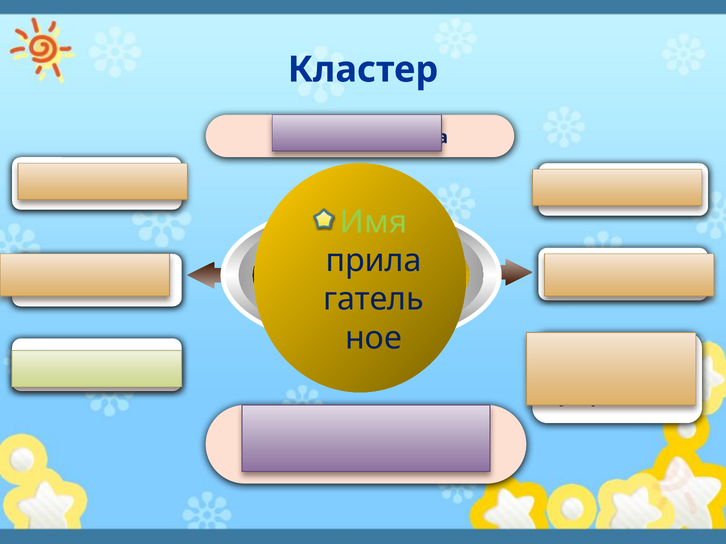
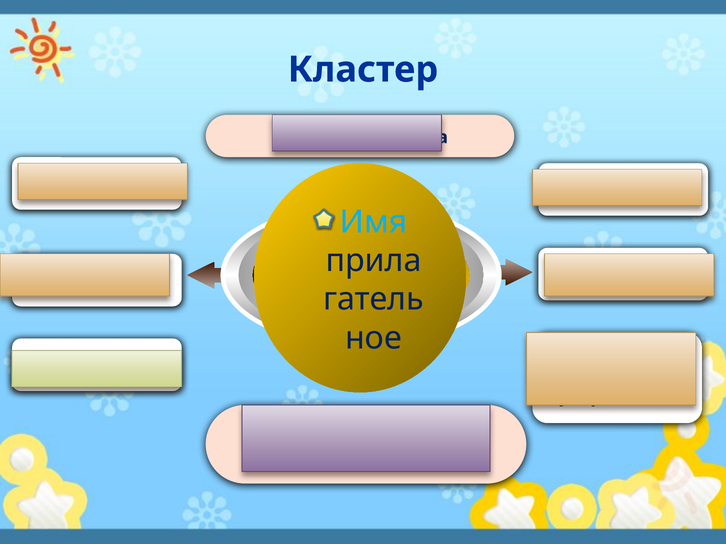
Имя colour: light green -> light blue (374, 222)
